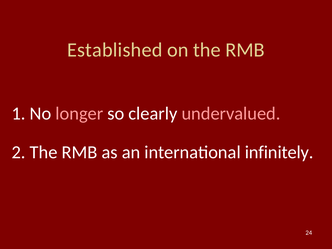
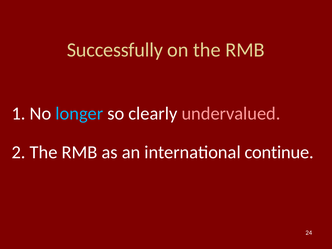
Established: Established -> Successfully (115, 50)
longer colour: pink -> light blue (79, 114)
infinitely: infinitely -> continue (279, 152)
